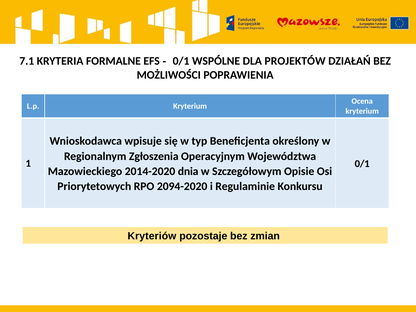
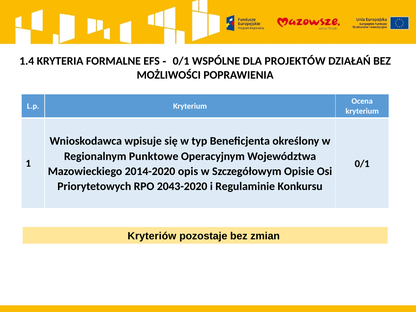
7.1: 7.1 -> 1.4 (27, 61)
Zgłoszenia: Zgłoszenia -> Punktowe (154, 156)
dnia: dnia -> opis (188, 171)
2094-2020: 2094-2020 -> 2043-2020 (182, 186)
